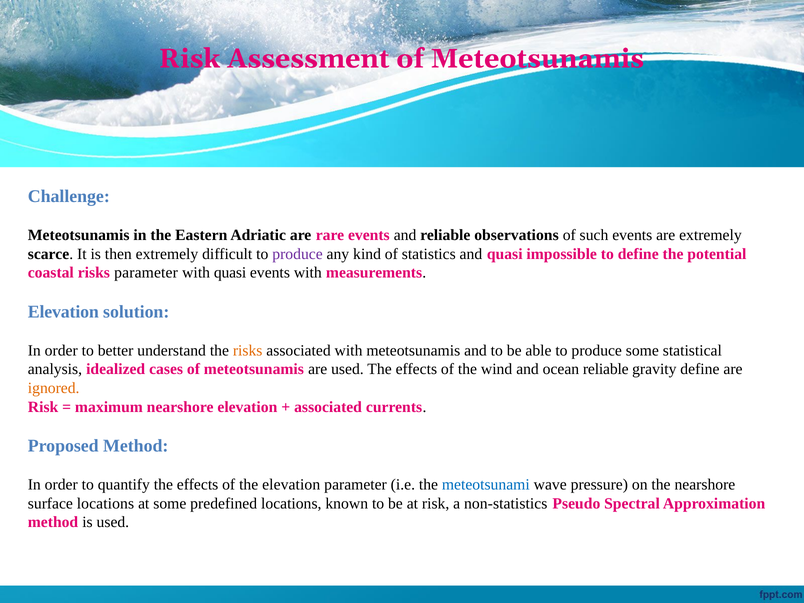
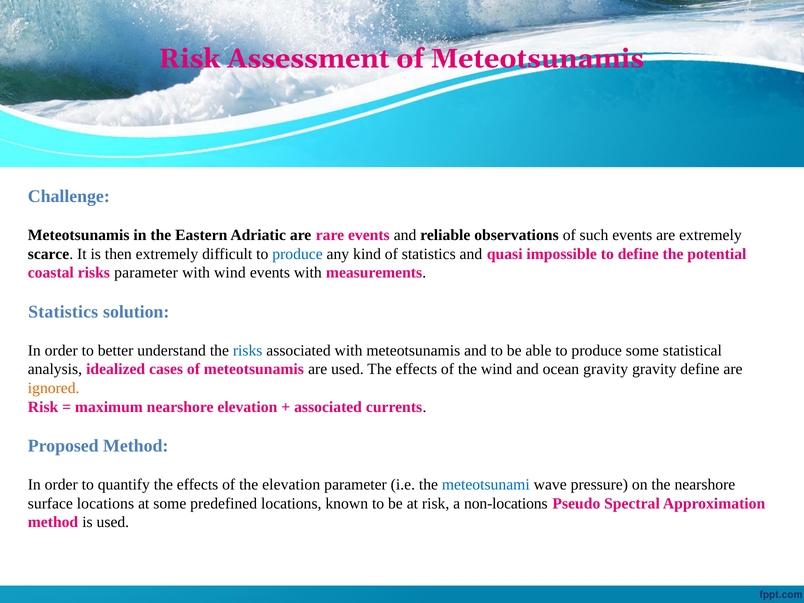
produce colour: purple -> blue (298, 254)
with quasi: quasi -> wind (230, 273)
Elevation: Elevation -> Statistics (63, 312)
risks colour: orange -> blue (248, 351)
ocean reliable: reliable -> gravity (606, 369)
non-statistics: non-statistics -> non-locations (506, 503)
